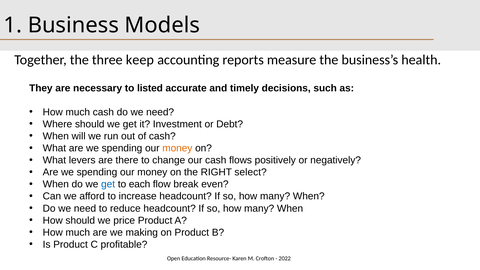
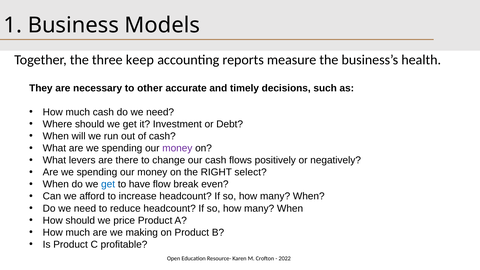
listed: listed -> other (150, 88)
money colour: orange -> purple (177, 148)
each: each -> have (140, 184)
